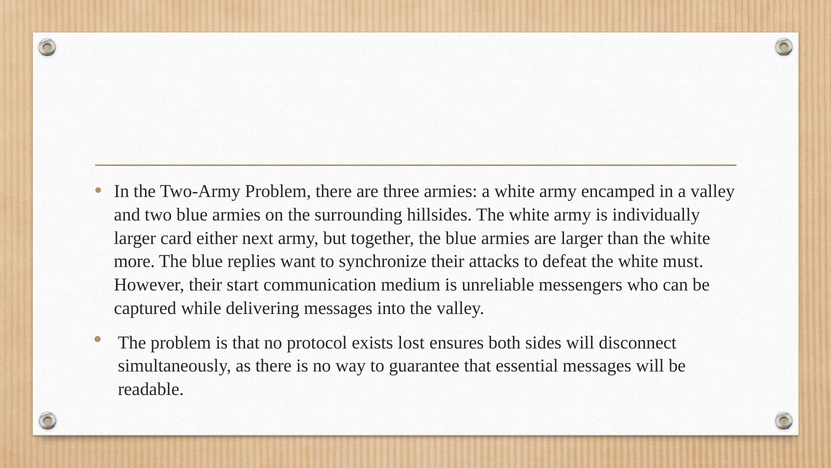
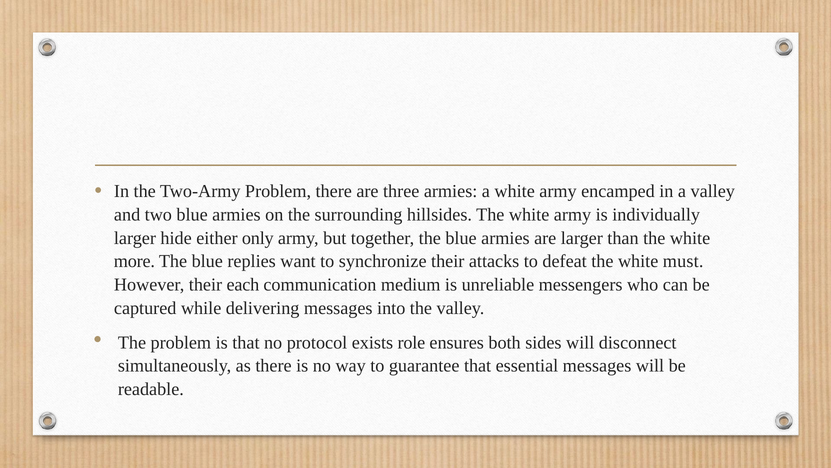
card: card -> hide (176, 238)
next: next -> only (258, 238)
start: start -> each (243, 284)
lost: lost -> role (411, 342)
